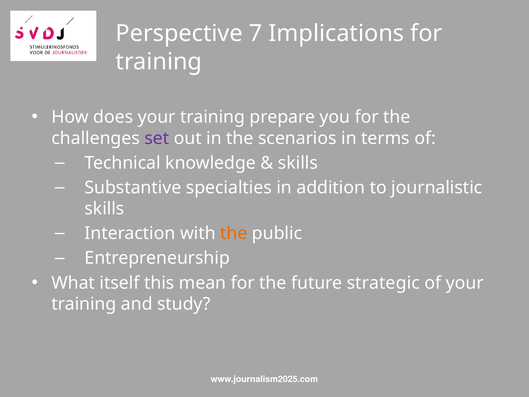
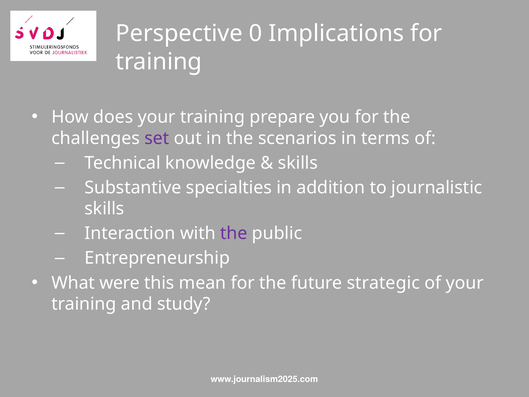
7: 7 -> 0 (256, 33)
the colour: orange -> purple (234, 233)
itself: itself -> were (120, 283)
